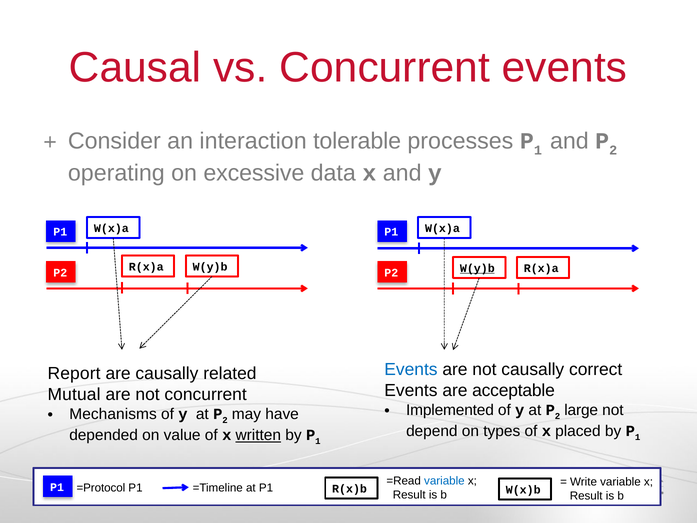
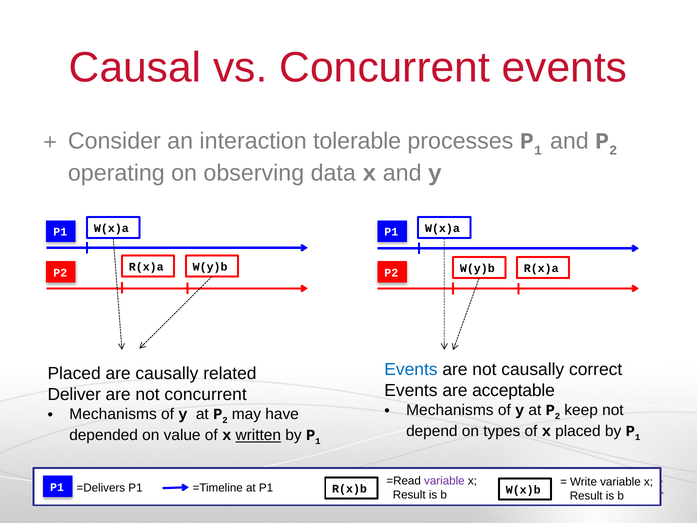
excessive: excessive -> observing (254, 173)
W(y)b underline: present -> none (477, 268)
Report: Report -> Placed (74, 373)
Mutual: Mutual -> Deliver (74, 394)
Implemented: Implemented -> Mechanisms (450, 410)
large: large -> keep (581, 410)
variable colour: blue -> purple (444, 481)
=Protocol: =Protocol -> =Delivers (101, 487)
